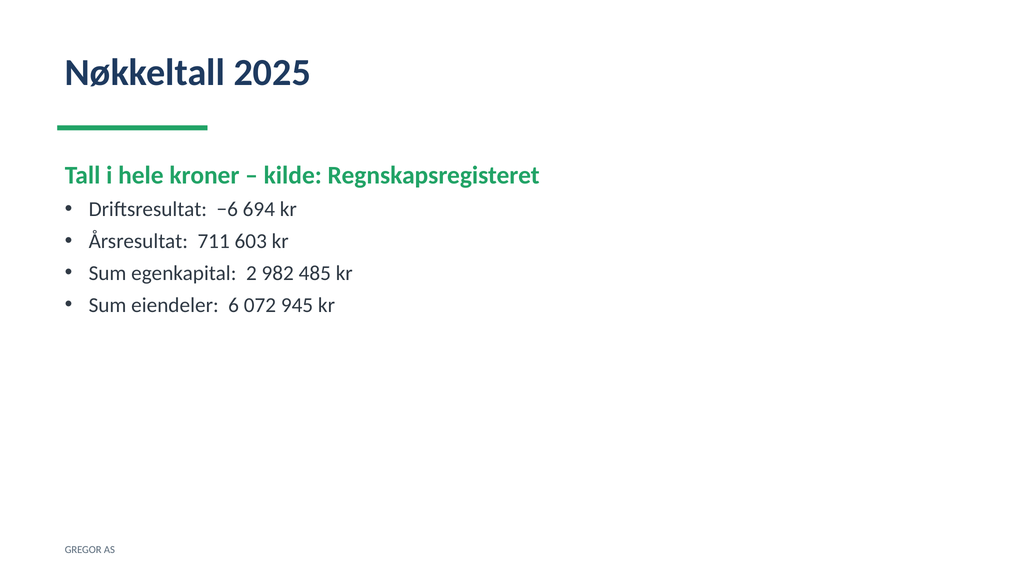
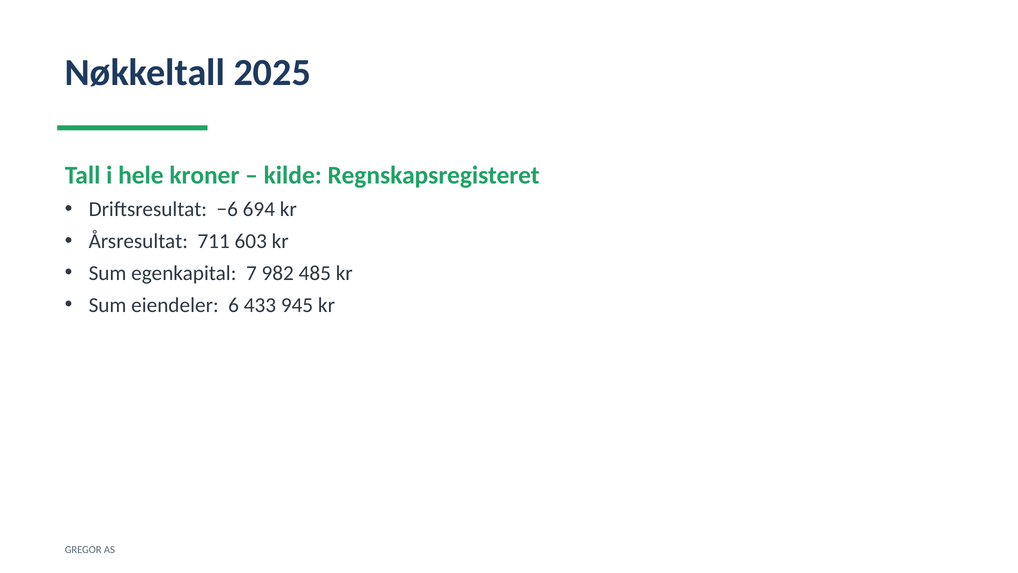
2: 2 -> 7 (251, 273)
072: 072 -> 433 (260, 305)
